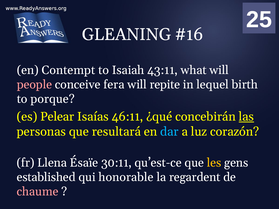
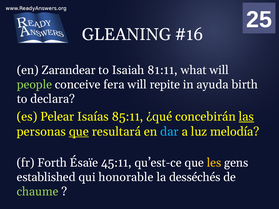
Contempt: Contempt -> Zarandear (69, 70)
43:11: 43:11 -> 81:11 (162, 70)
people colour: pink -> light green (34, 85)
lequel: lequel -> ayuda (213, 85)
porque: porque -> declara (53, 99)
46:11: 46:11 -> 85:11 (128, 117)
que underline: none -> present (79, 132)
corazón: corazón -> melodía (235, 132)
Llena: Llena -> Forth (52, 163)
30:11: 30:11 -> 45:11 (116, 163)
regardent: regardent -> desséchés (195, 177)
chaume colour: pink -> light green (38, 192)
